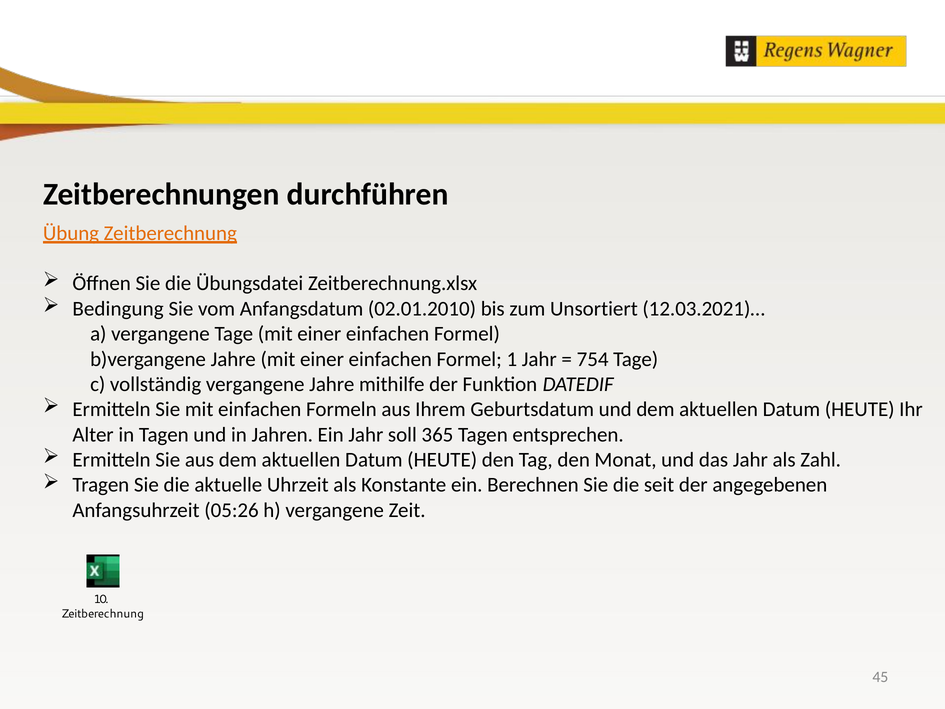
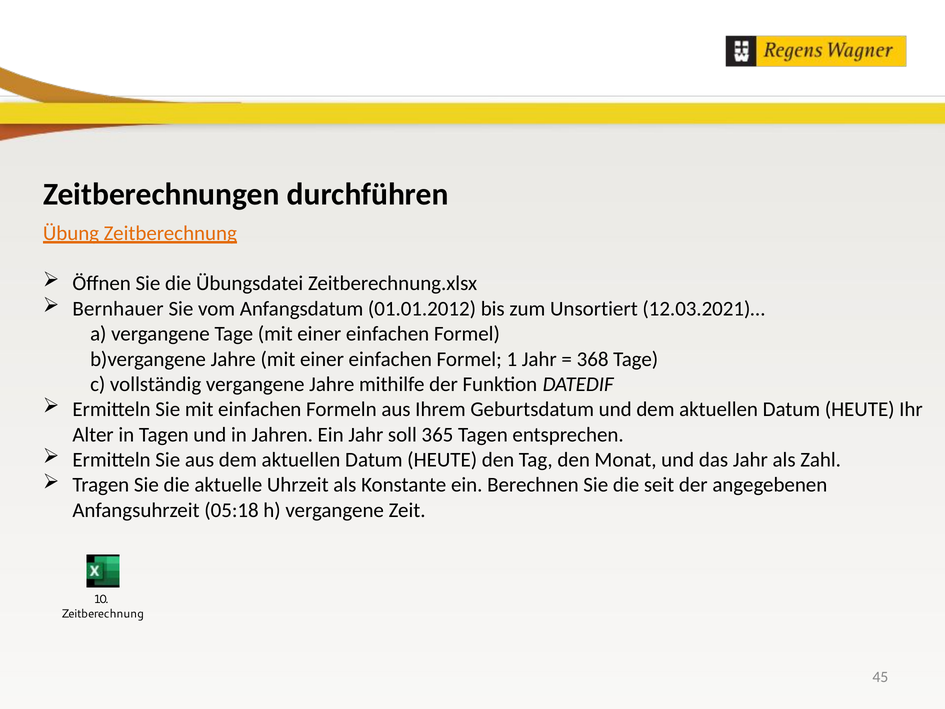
Bedingung: Bedingung -> Bernhauer (118, 309)
02.01.2010: 02.01.2010 -> 01.01.2012 (422, 309)
754: 754 -> 368 (593, 359)
05:26: 05:26 -> 05:18 (232, 510)
